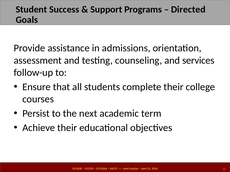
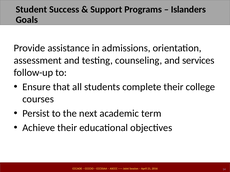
Directed: Directed -> Islanders (188, 9)
